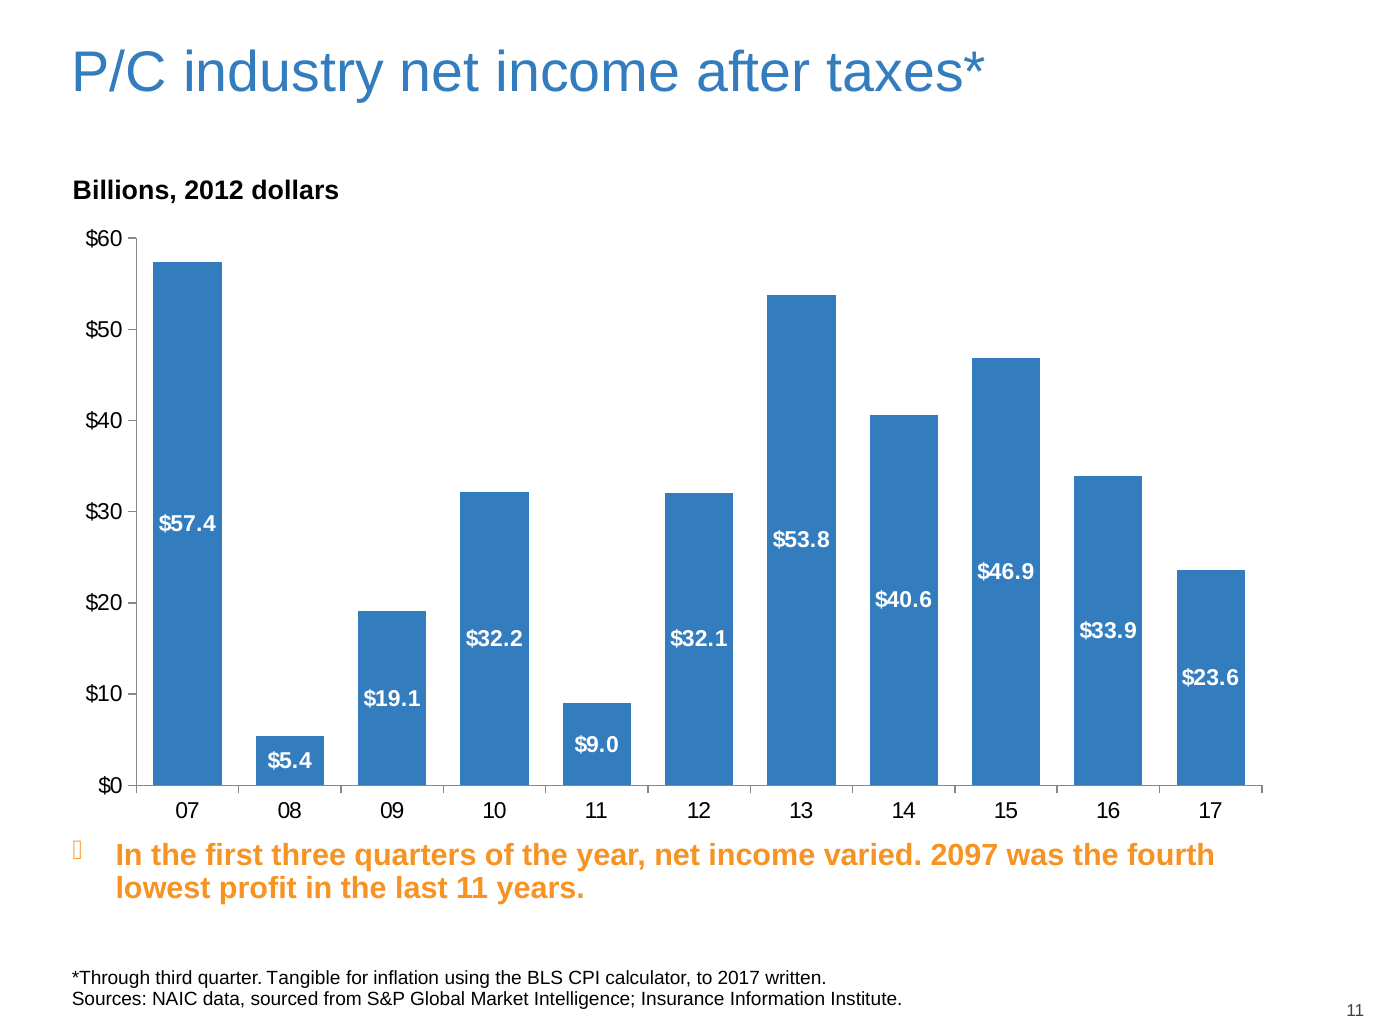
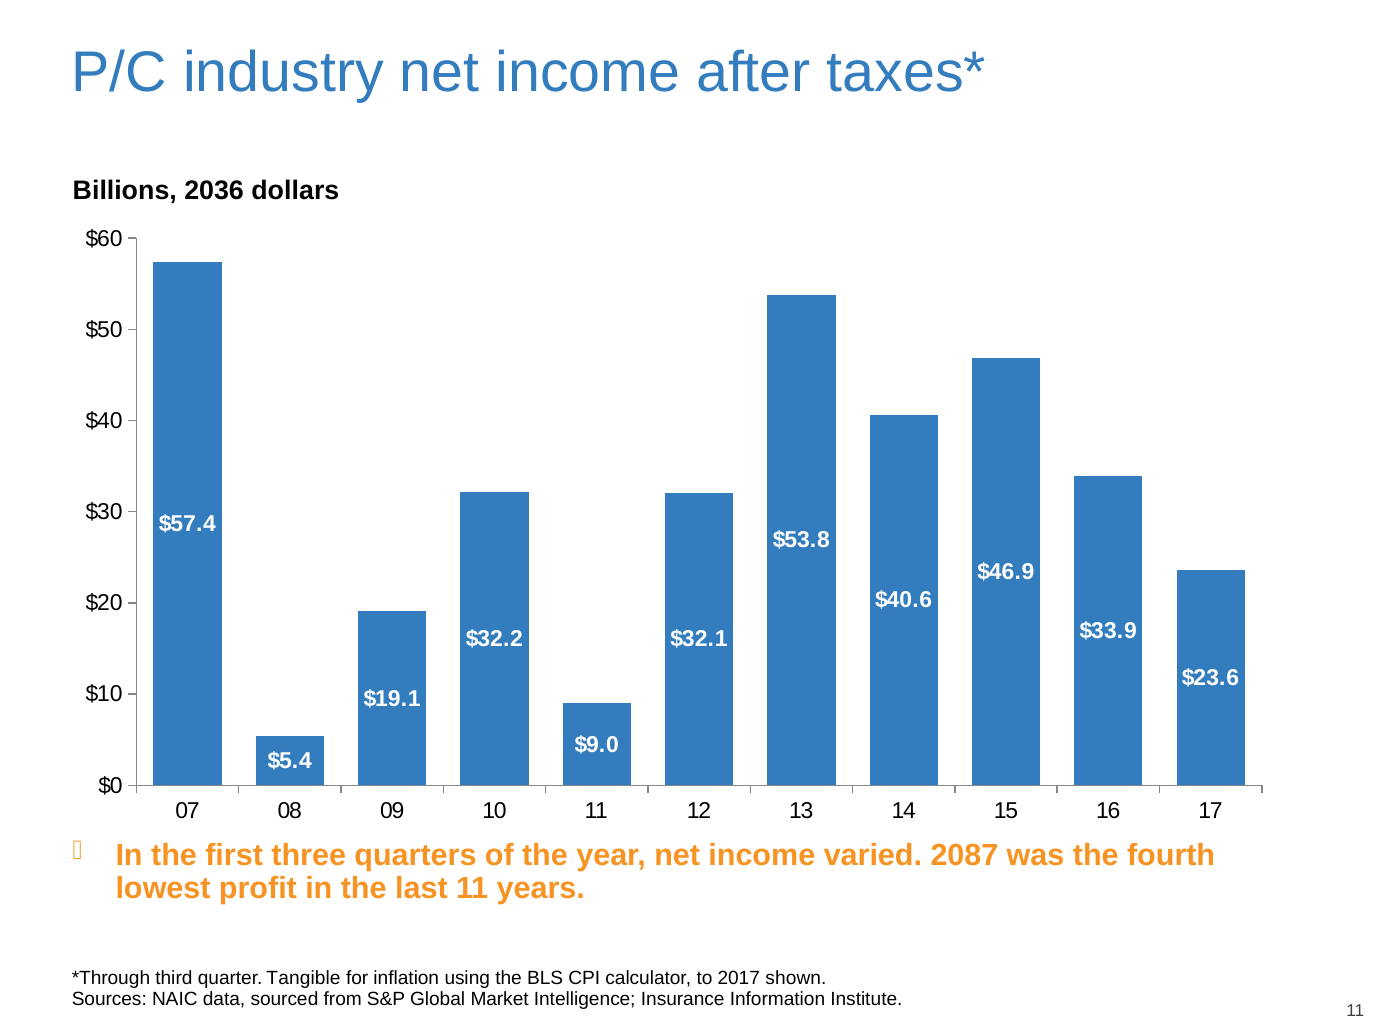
2012: 2012 -> 2036 (214, 191)
2097: 2097 -> 2087 (964, 856)
written: written -> shown (796, 979)
